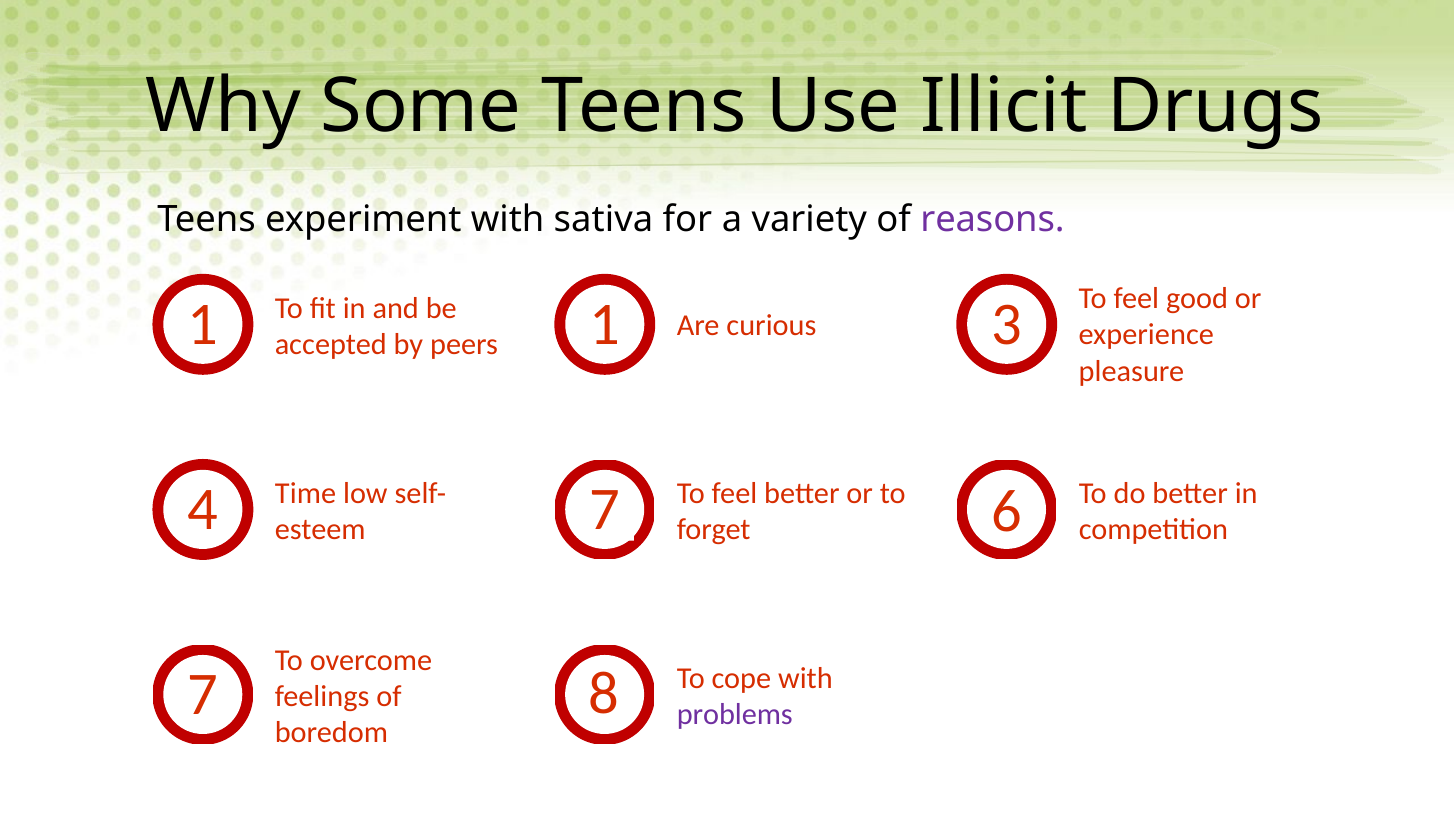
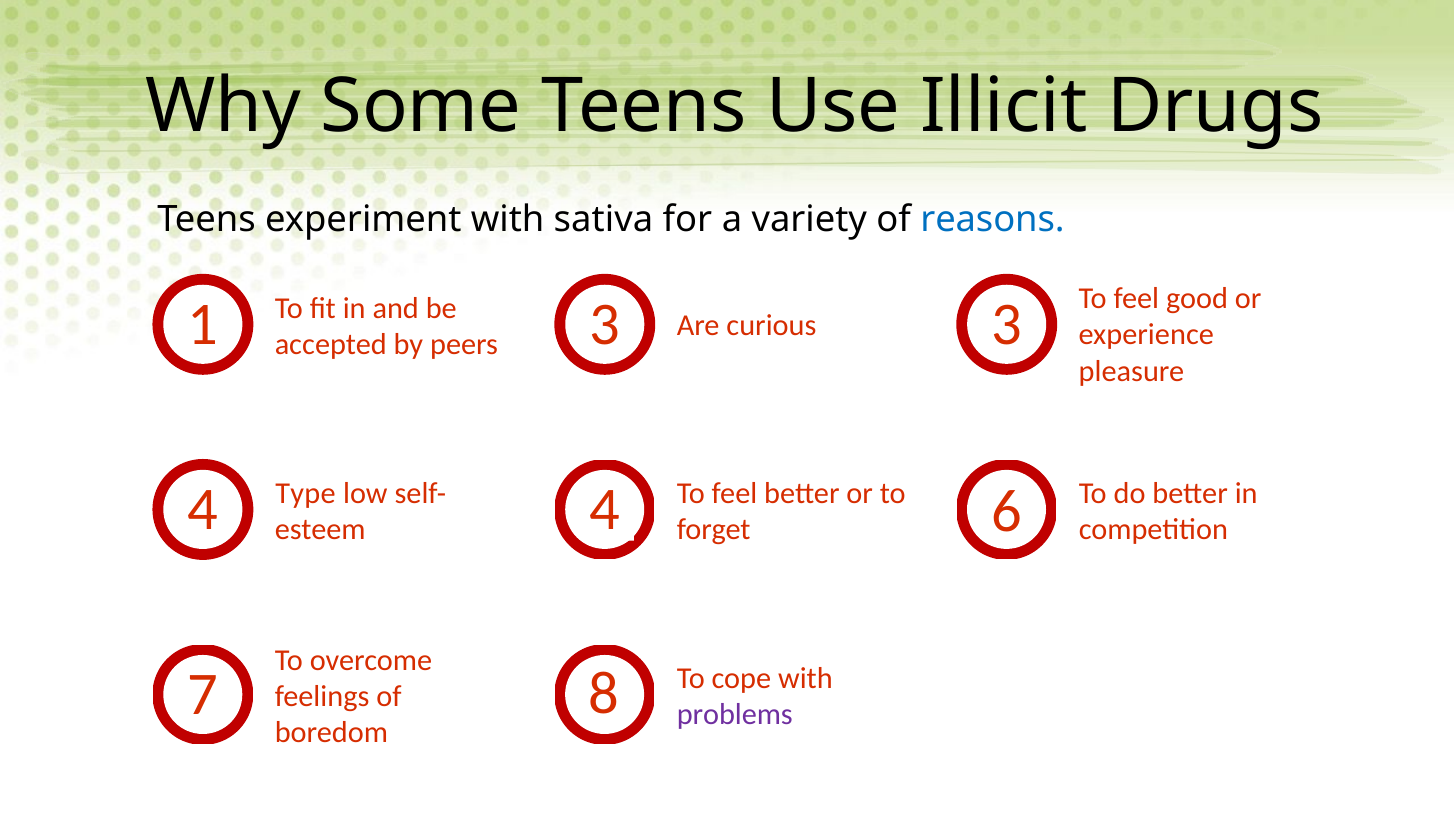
reasons colour: purple -> blue (993, 219)
peers 1: 1 -> 3 (605, 324)
Time: Time -> Type (305, 493)
7: 7 -> 4 (605, 509)
